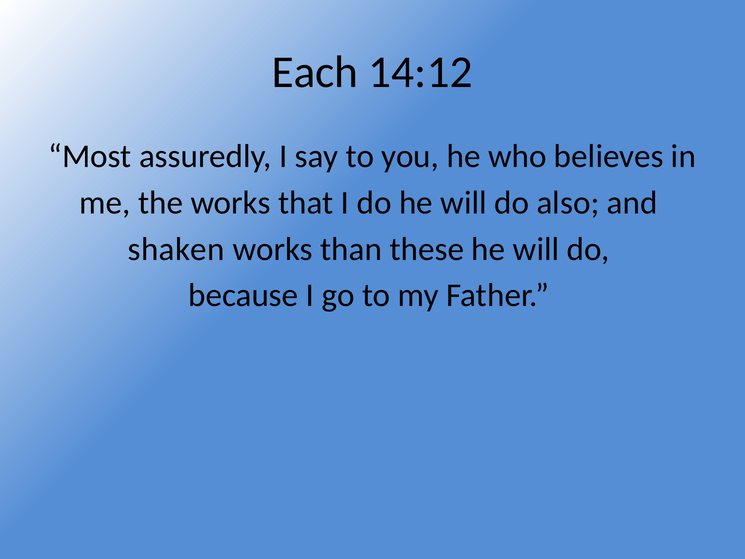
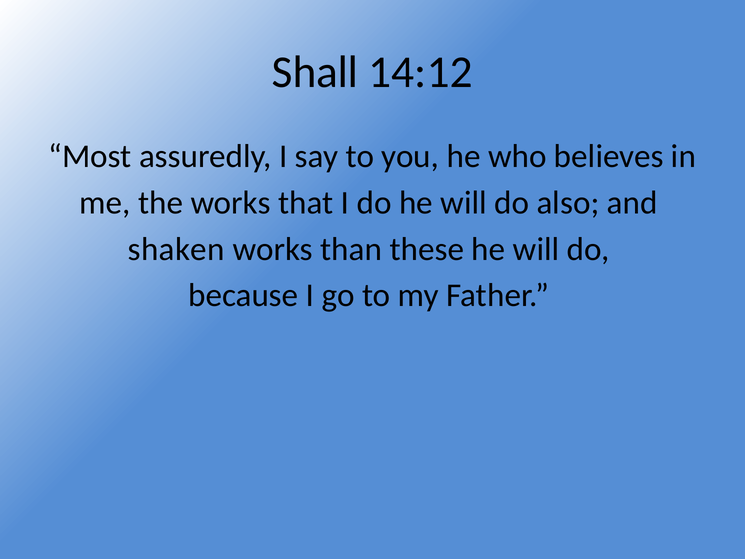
Each: Each -> Shall (315, 72)
